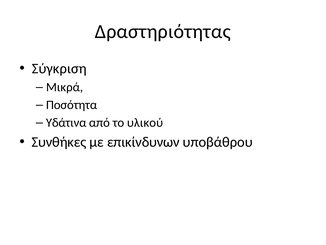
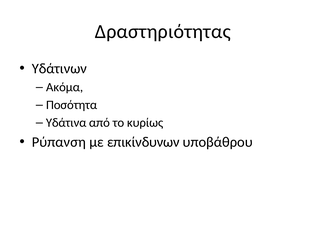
Σύγκριση: Σύγκριση -> Υδάτινων (59, 68)
Μικρά: Μικρά -> Ακόμα (65, 87)
υλικού: υλικού -> κυρίως (145, 123)
Συνθήκες: Συνθήκες -> Ρύπανση (59, 142)
